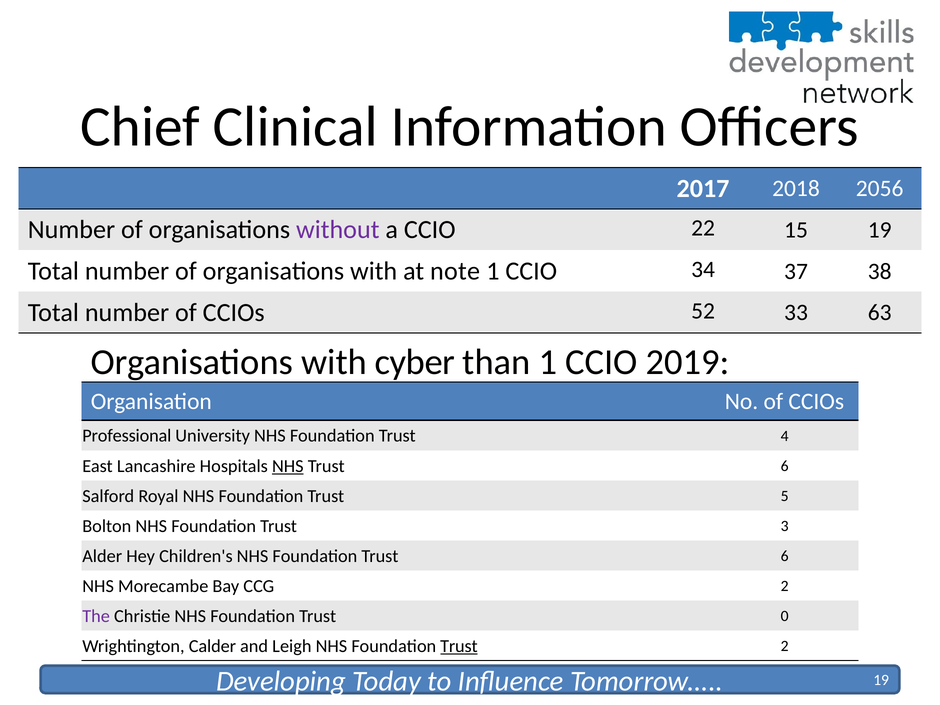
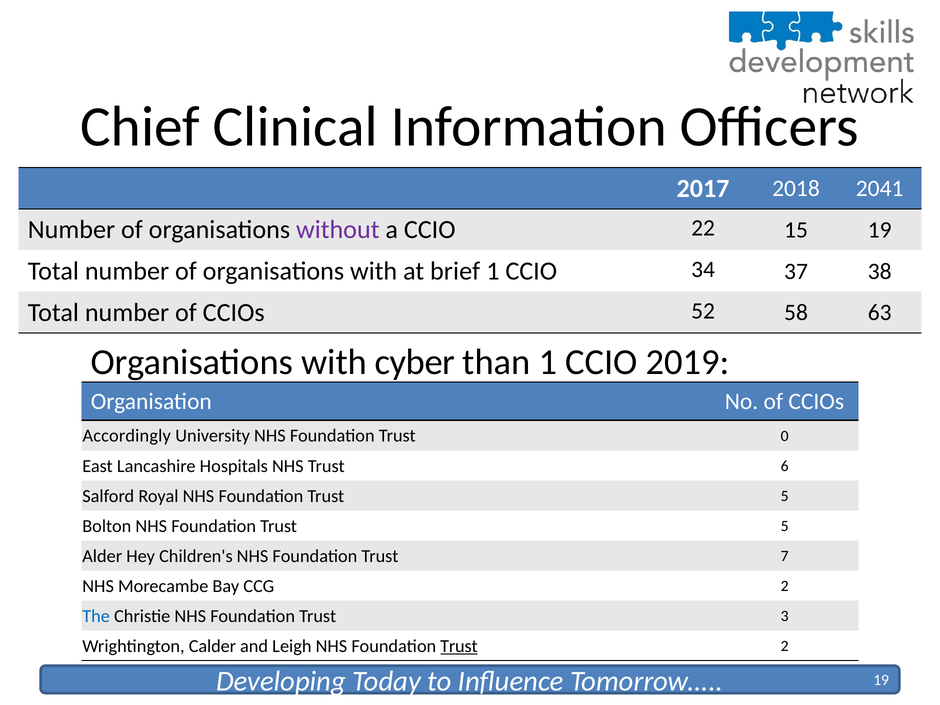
2056: 2056 -> 2041 (880, 188)
note: note -> brief (455, 271)
33: 33 -> 58 (796, 313)
Professional: Professional -> Accordingly (127, 436)
4: 4 -> 0 (785, 436)
NHS underline: present -> none (288, 466)
3: 3 -> 5 (785, 526)
Foundation Trust 6: 6 -> 7 (785, 556)
The colour: purple -> blue (96, 616)
0: 0 -> 3 (785, 616)
